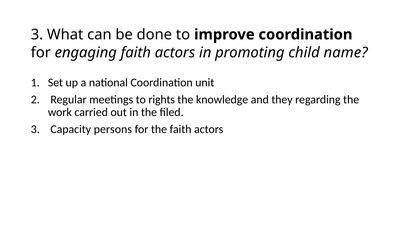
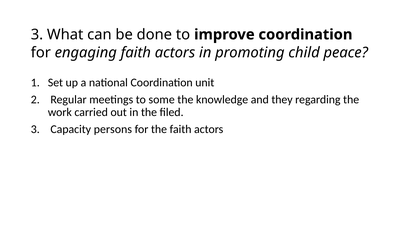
name: name -> peace (346, 53)
rights: rights -> some (162, 99)
